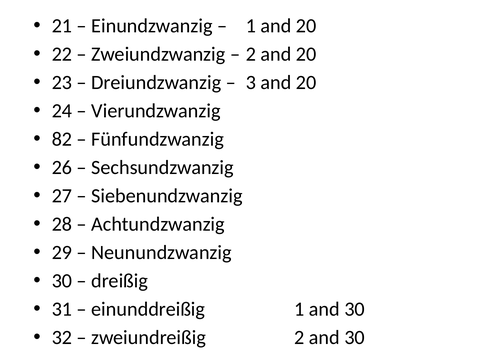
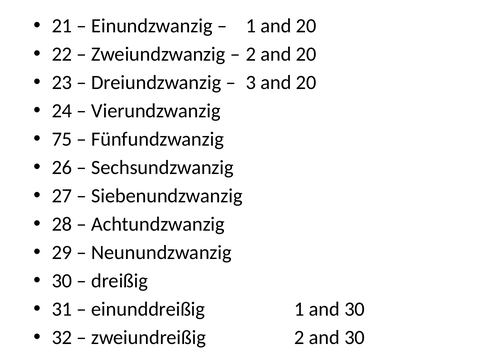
82: 82 -> 75 (62, 139)
